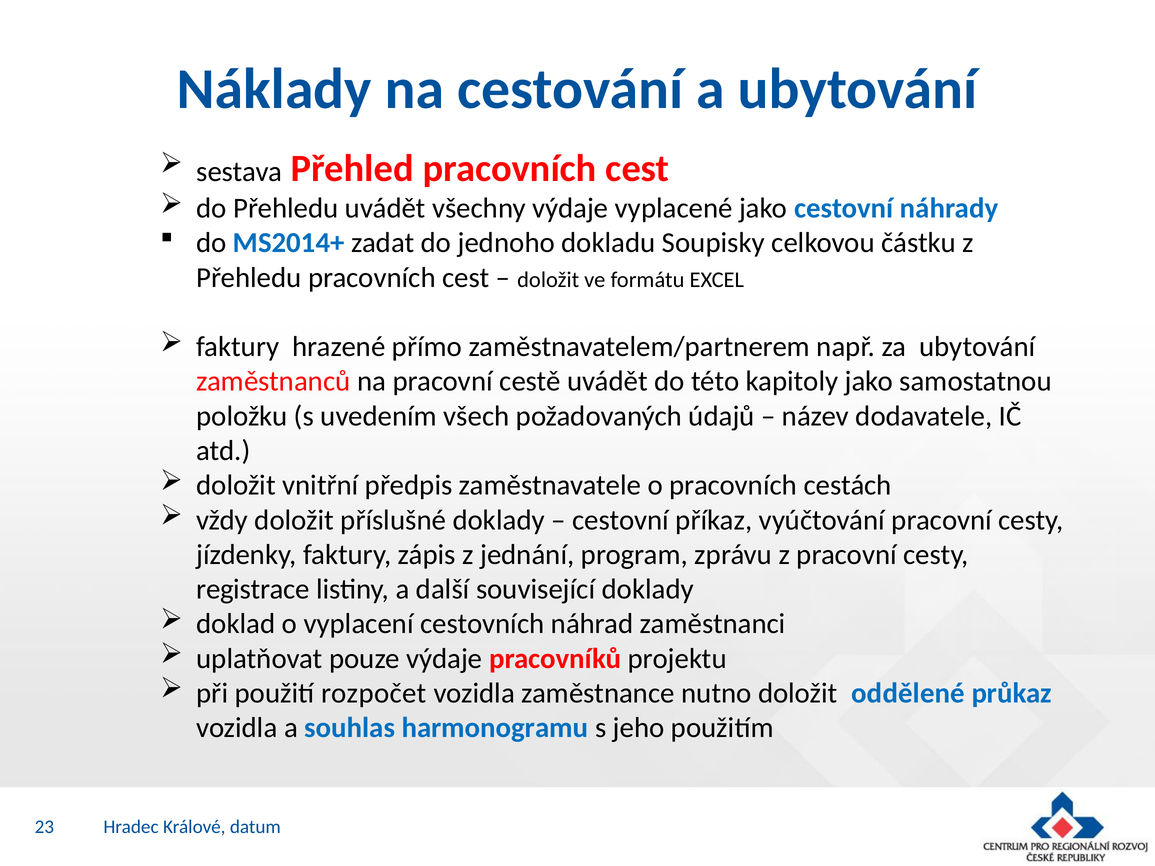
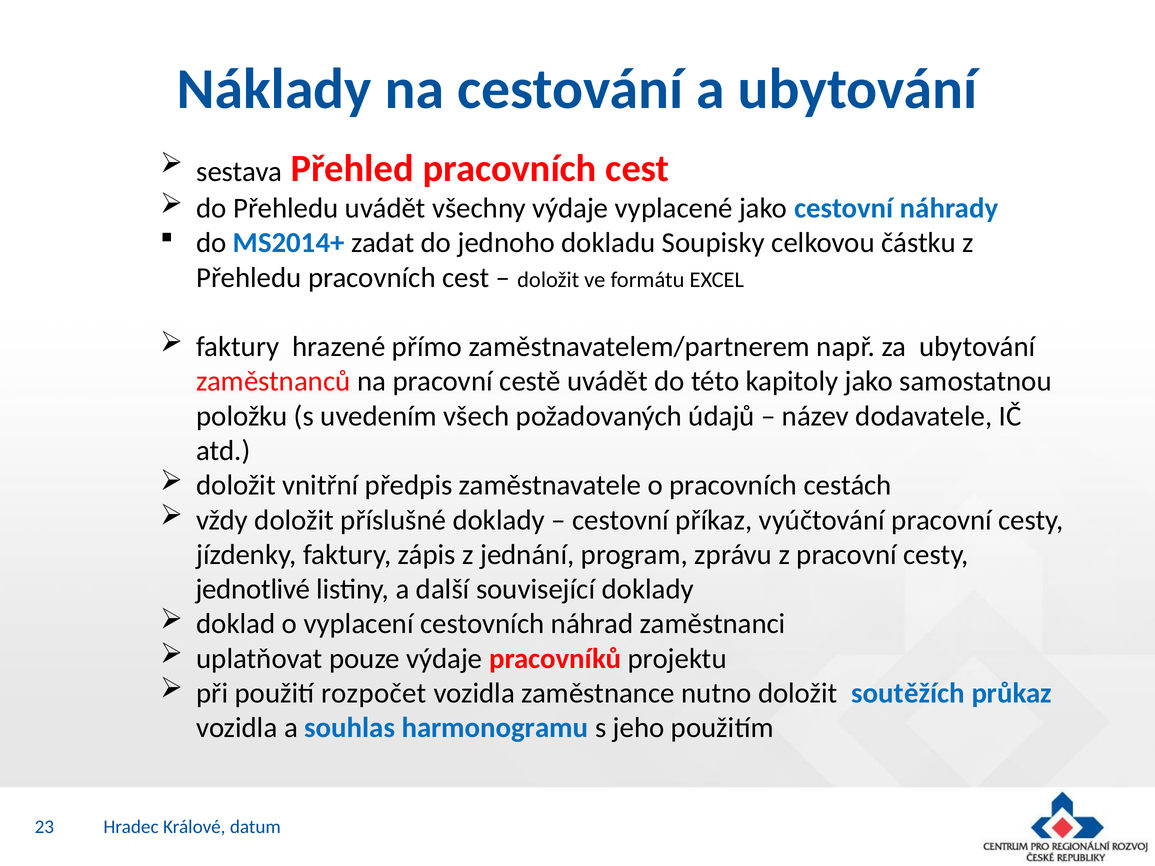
registrace: registrace -> jednotlivé (253, 589)
oddělené: oddělené -> soutěžích (908, 693)
